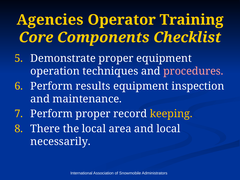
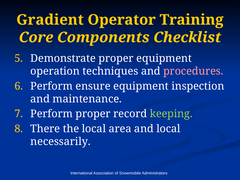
Agencies: Agencies -> Gradient (50, 20)
results: results -> ensure (93, 86)
keeping colour: yellow -> light green (171, 114)
